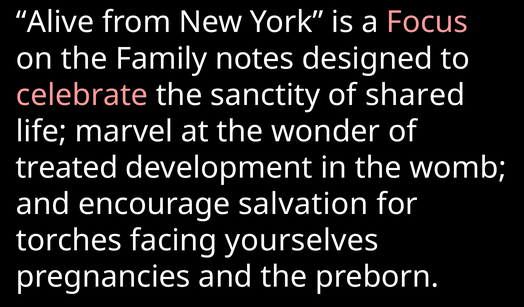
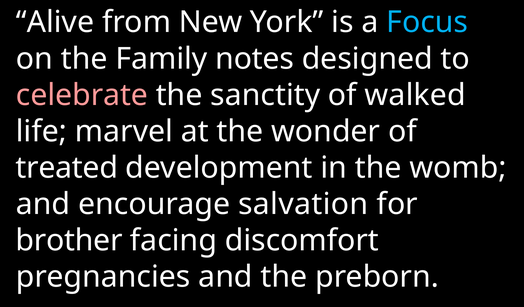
Focus colour: pink -> light blue (427, 22)
shared: shared -> walked (415, 95)
torches: torches -> brother (69, 240)
yourselves: yourselves -> discomfort (302, 240)
